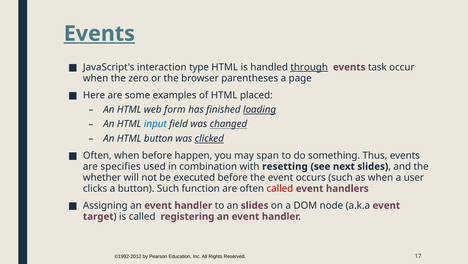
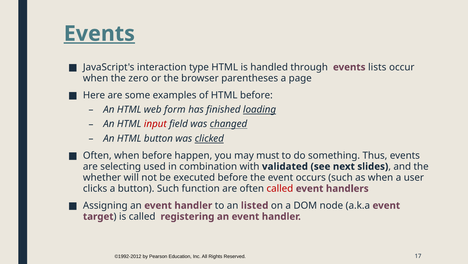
through underline: present -> none (309, 67)
task: task -> lists (377, 67)
HTML placed: placed -> before (256, 95)
input colour: blue -> red (155, 124)
span: span -> must (268, 155)
specifies: specifies -> selecting (121, 166)
resetting: resetting -> validated (285, 166)
an slides: slides -> listed (255, 205)
